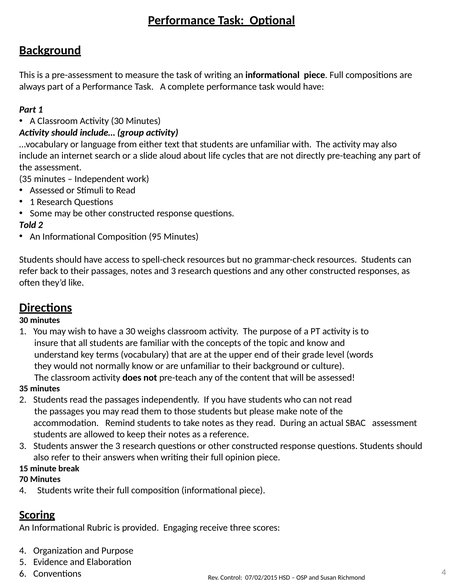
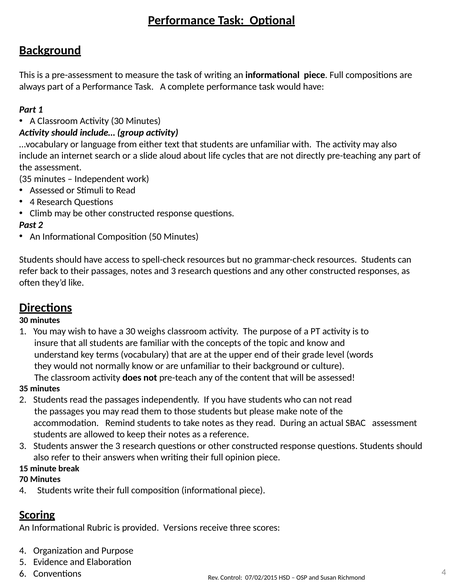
1: 1 -> 4 (32, 202)
Some: Some -> Climb (41, 213)
Told: Told -> Past (28, 225)
95: 95 -> 50 (155, 236)
Engaging: Engaging -> Versions (180, 527)
